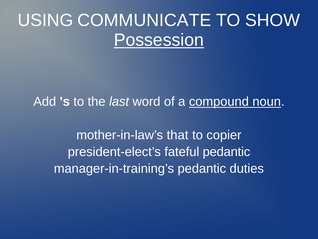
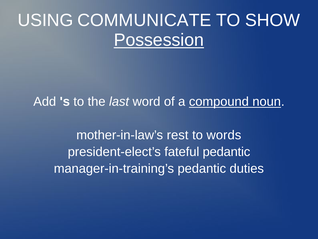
that: that -> rest (178, 135)
copier: copier -> words (224, 135)
